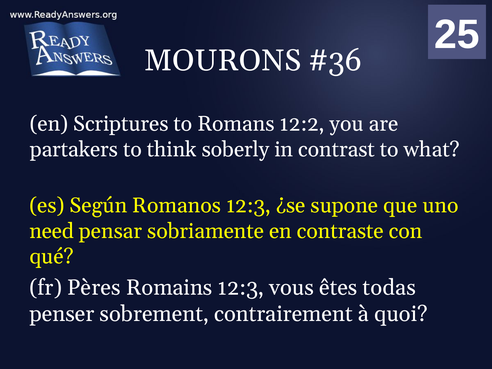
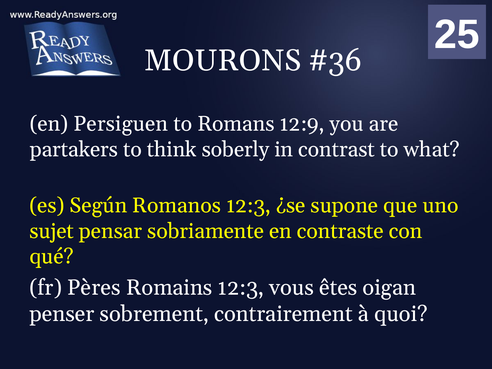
Scriptures: Scriptures -> Persiguen (121, 124)
12:2: 12:2 -> 12:9 (302, 124)
need: need -> sujet (52, 231)
todas: todas -> oigan (389, 288)
